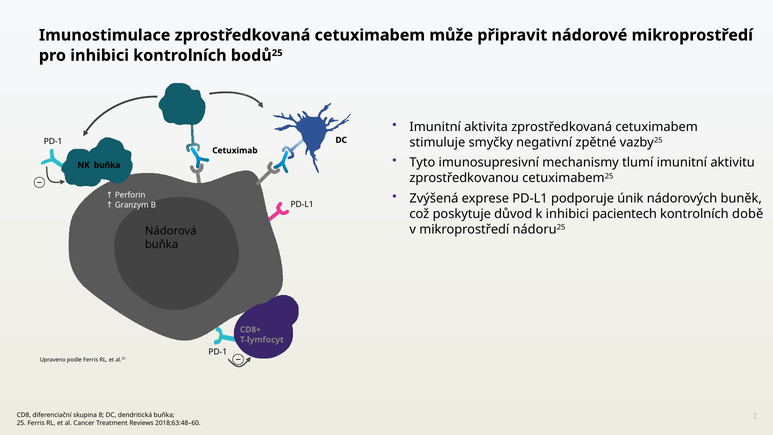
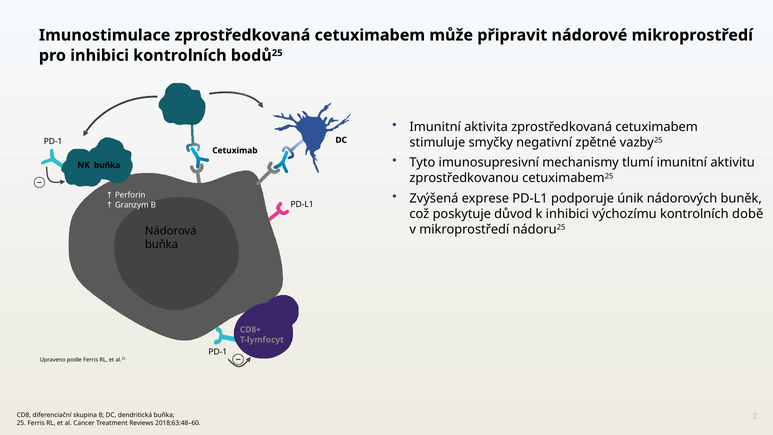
pacientech: pacientech -> výchozímu (624, 214)
